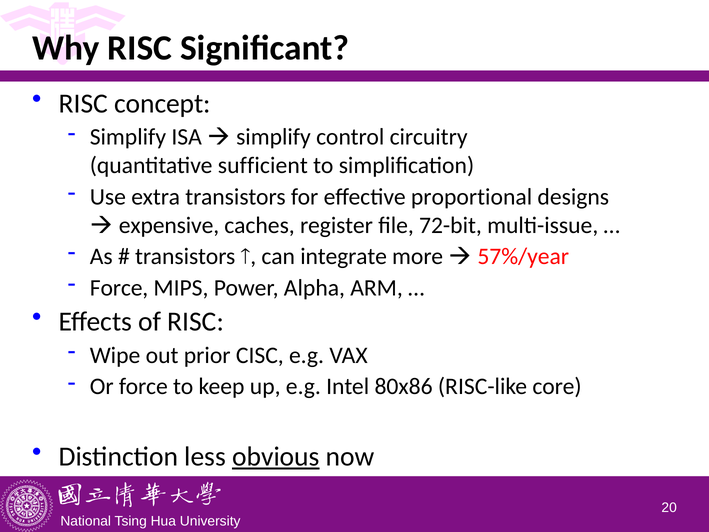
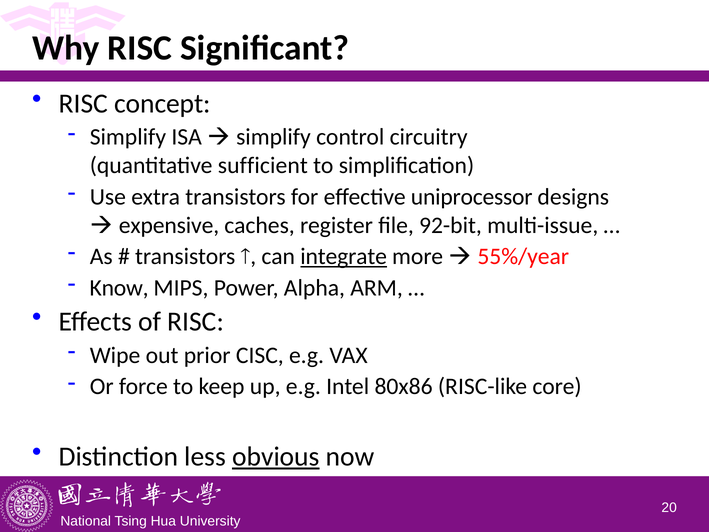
proportional: proportional -> uniprocessor (472, 197)
72-bit: 72-bit -> 92-bit (450, 225)
integrate underline: none -> present (344, 256)
57%/year: 57%/year -> 55%/year (523, 256)
Force: Force -> Know (119, 288)
